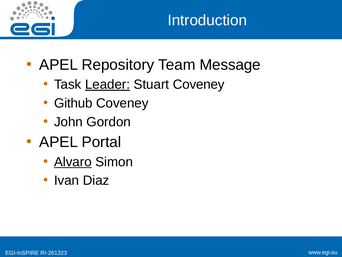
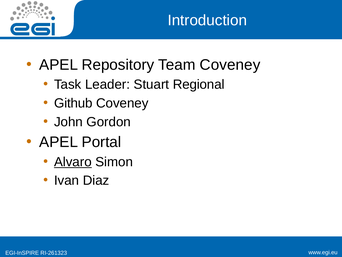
Team Message: Message -> Coveney (230, 65)
Leader underline: present -> none (108, 84)
Stuart Coveney: Coveney -> Regional (199, 84)
